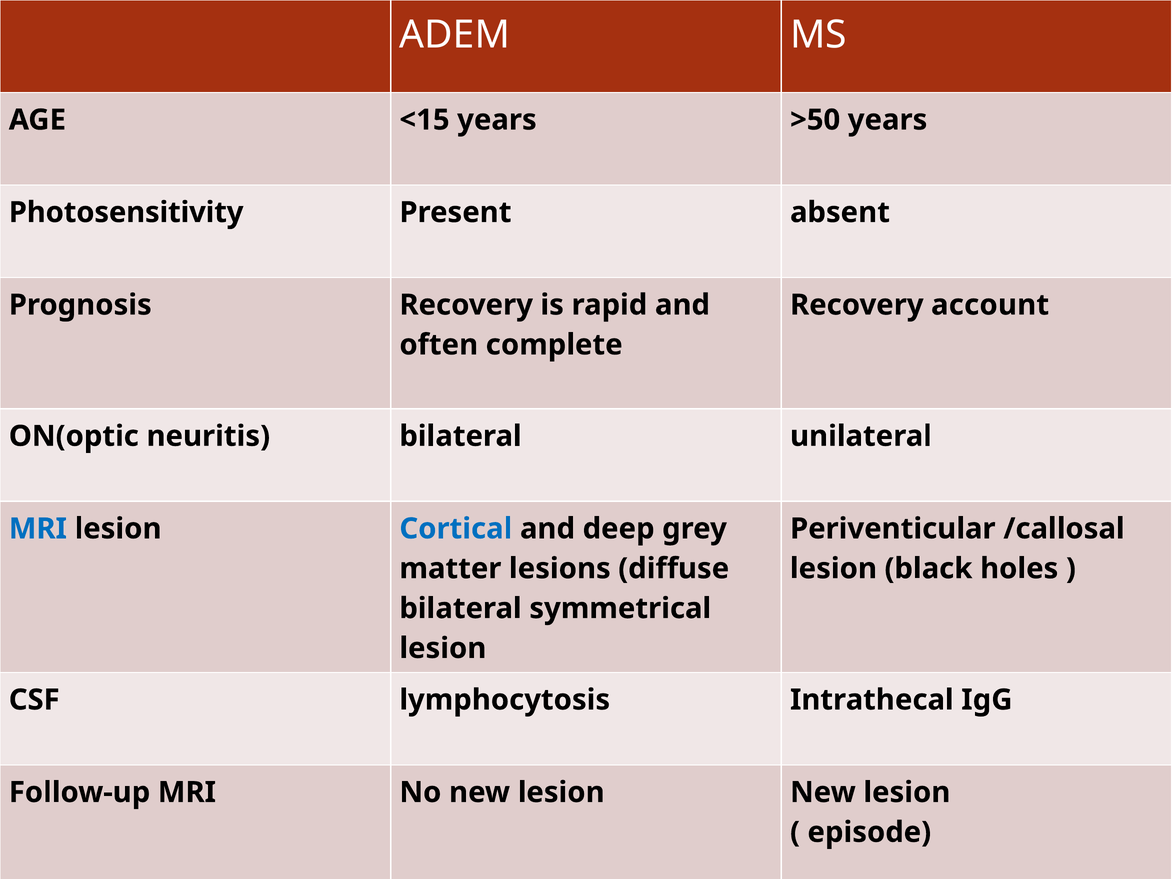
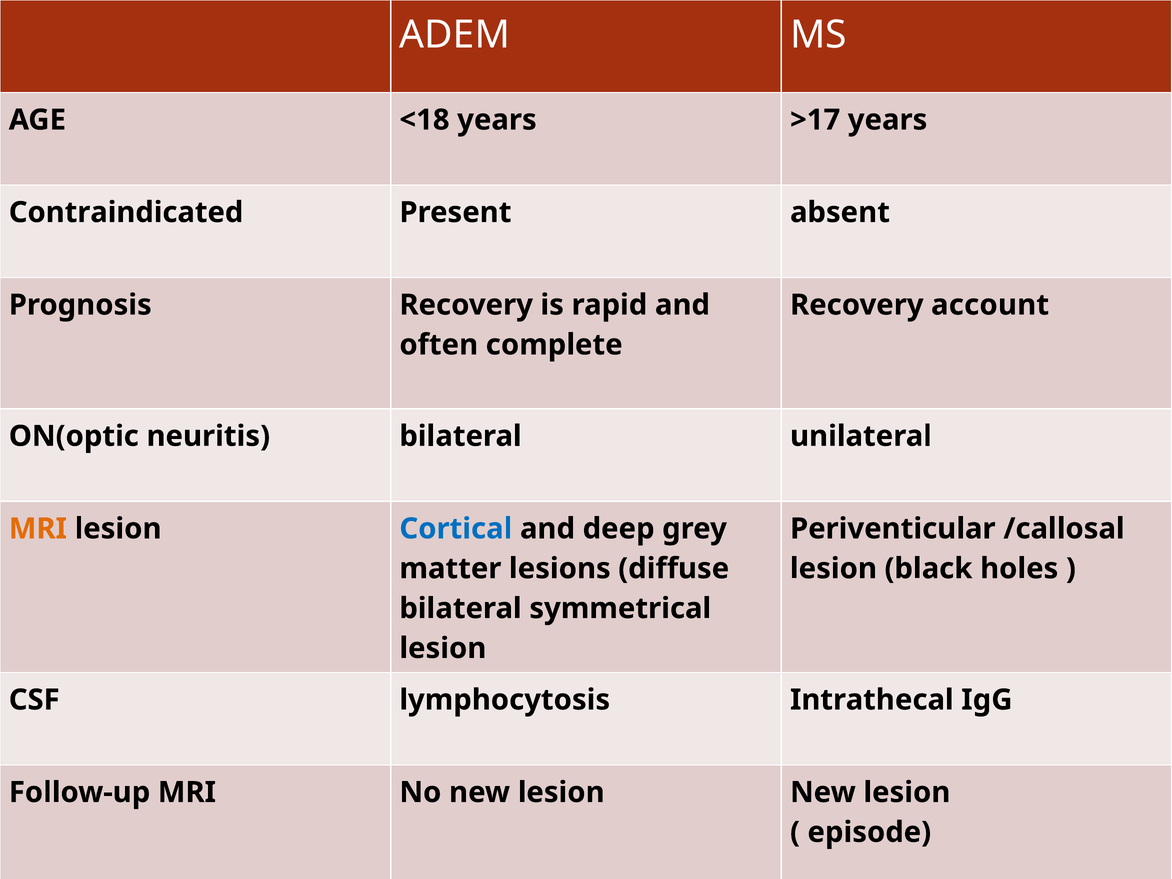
<15: <15 -> <18 (424, 120)
>50: >50 -> >17 (815, 120)
Photosensitivity: Photosensitivity -> Contraindicated (126, 212)
MRI colour: blue -> orange (38, 529)
